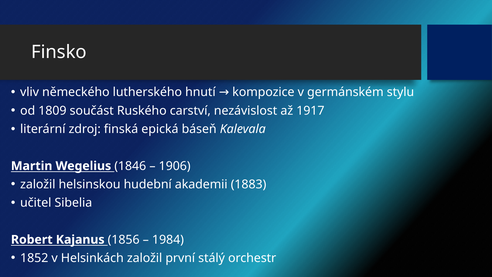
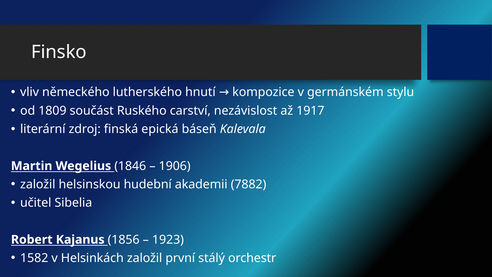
1883: 1883 -> 7882 (249, 184)
1984: 1984 -> 1923 (168, 239)
1852: 1852 -> 1582 (34, 258)
